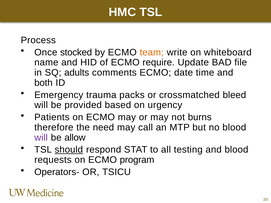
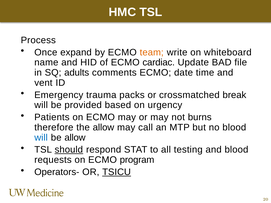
stocked: stocked -> expand (76, 52)
require: require -> cardiac (159, 63)
both: both -> vent (43, 83)
bleed: bleed -> break (234, 95)
the need: need -> allow (103, 128)
will colour: purple -> blue (41, 138)
TSICU underline: none -> present (117, 172)
